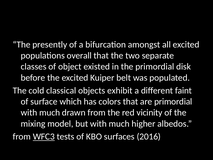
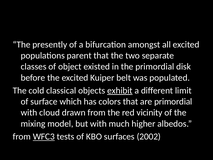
overall: overall -> parent (79, 55)
exhibit underline: none -> present (120, 90)
faint: faint -> limit (183, 90)
much: much -> cloud (50, 112)
2016: 2016 -> 2002 (149, 136)
